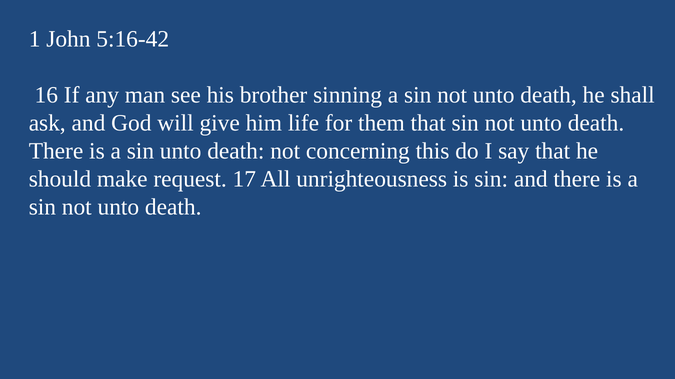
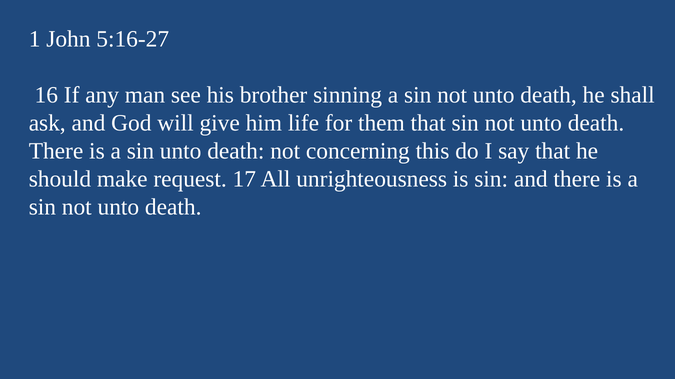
5:16-42: 5:16-42 -> 5:16-27 (133, 39)
